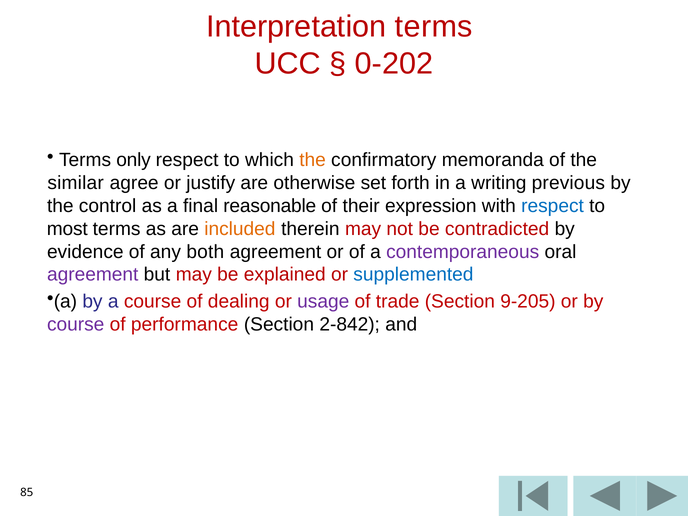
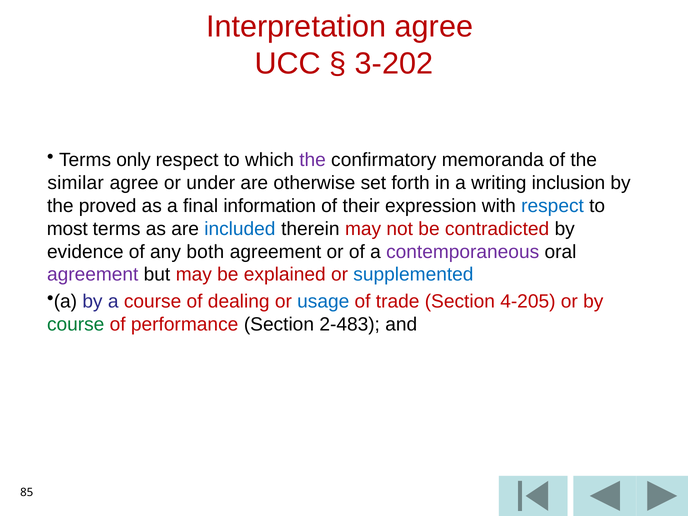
Interpretation terms: terms -> agree (434, 27)
0-202: 0-202 -> 3-202 (394, 63)
the colour: orange -> purple (313, 160)
justify: justify -> under (211, 183)
previous: previous -> inclusion (568, 183)
control: control -> proved (108, 206)
reasonable: reasonable -> information (270, 206)
included colour: orange -> blue (240, 229)
usage colour: purple -> blue (323, 301)
9-205: 9-205 -> 4-205 (528, 301)
course colour: purple -> green (76, 324)
2-842: 2-842 -> 2-483 (350, 324)
